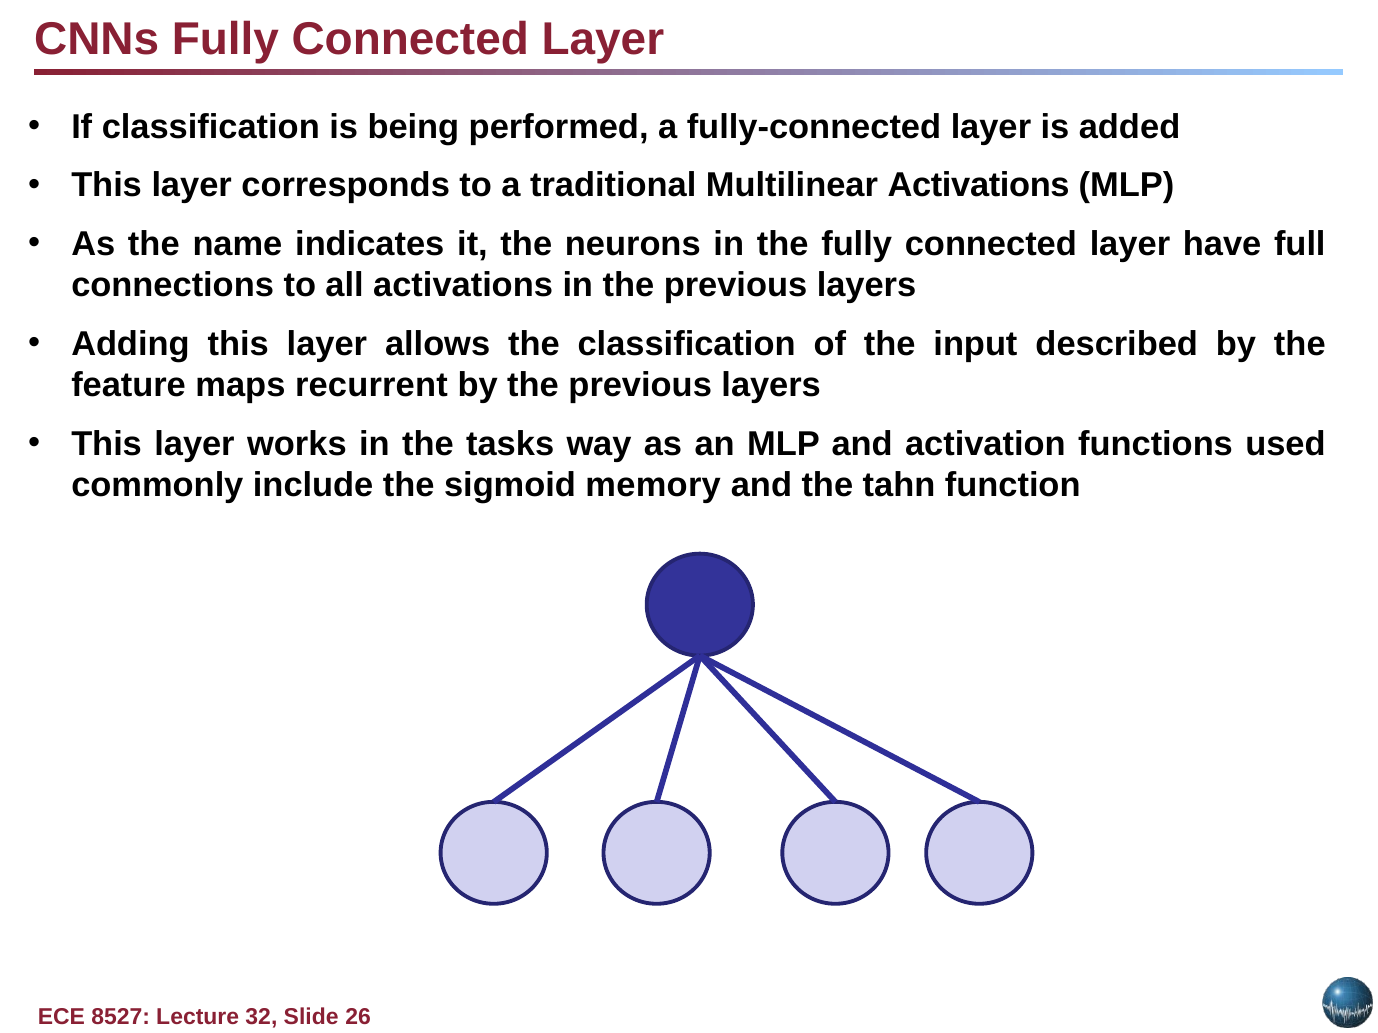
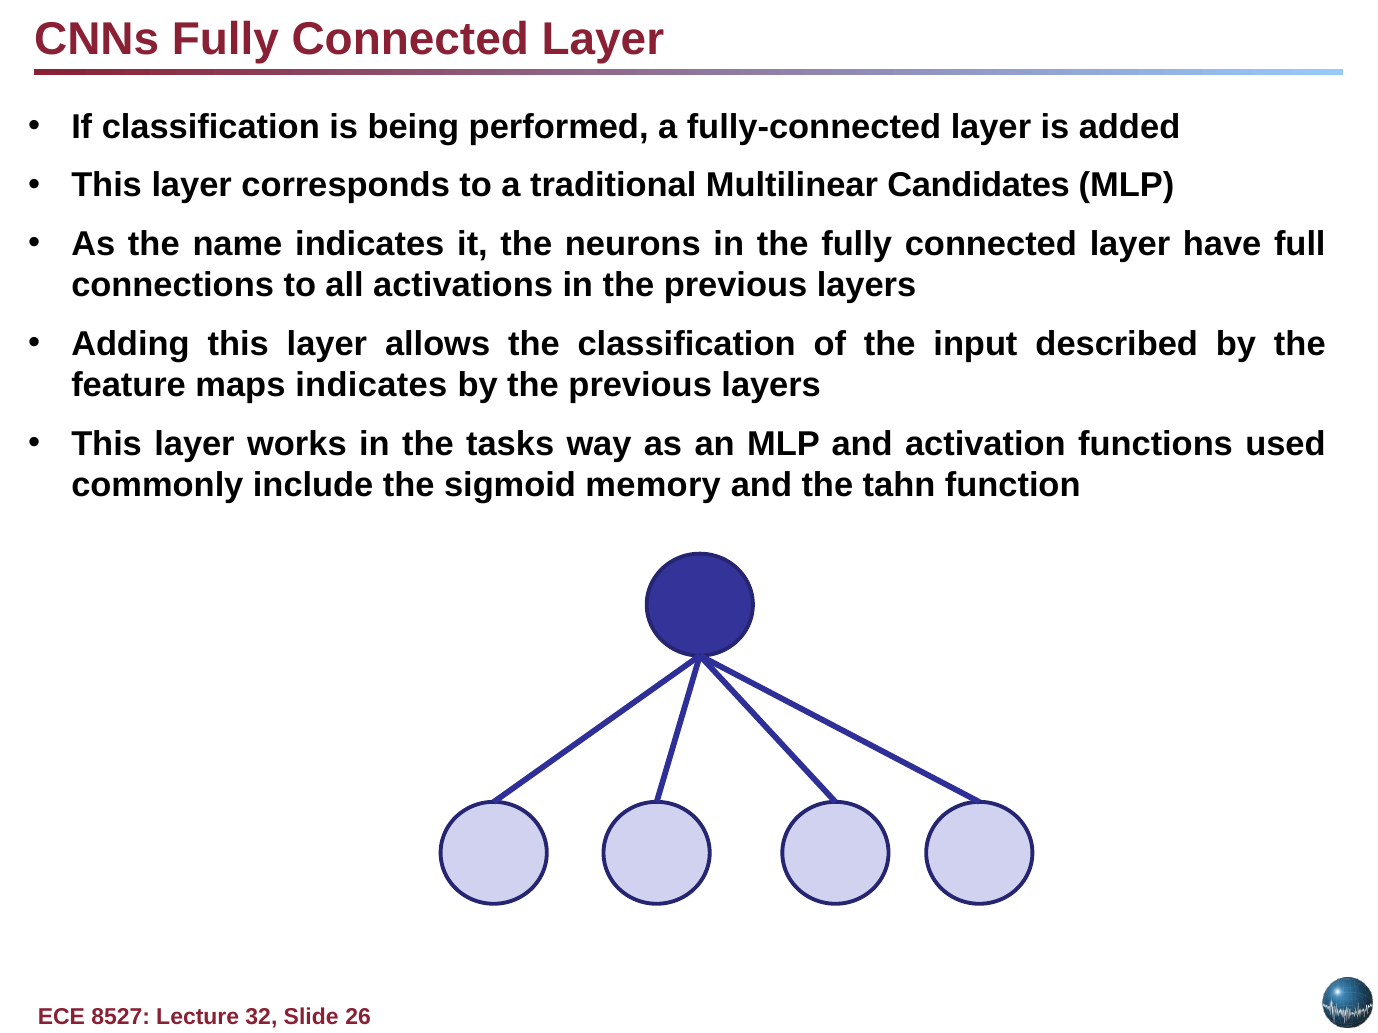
Multilinear Activations: Activations -> Candidates (979, 186)
maps recurrent: recurrent -> indicates (371, 386)
